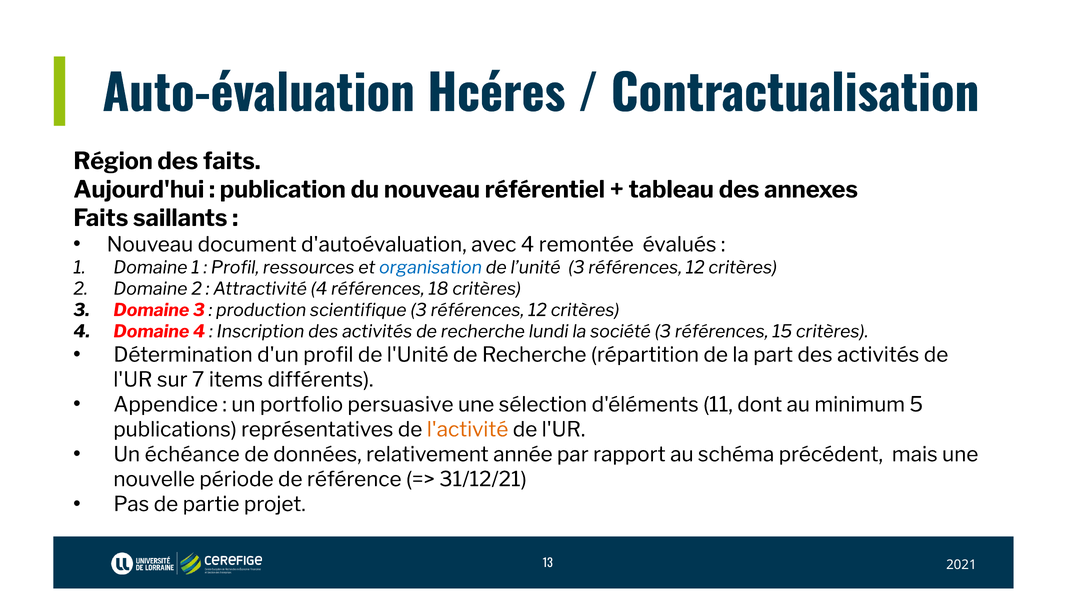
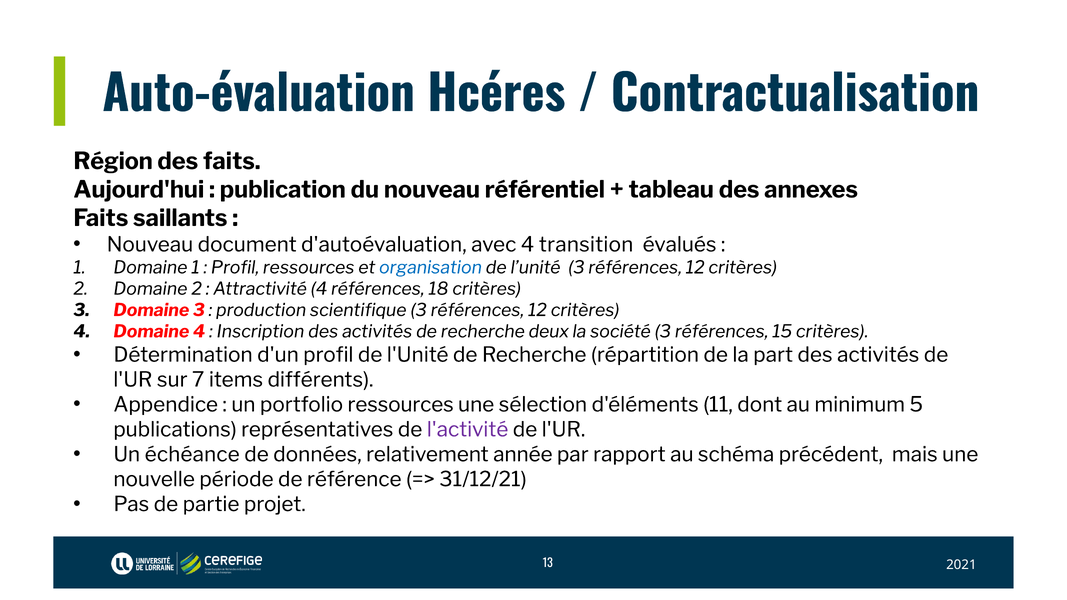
remontée: remontée -> transition (586, 245)
lundi: lundi -> deux (549, 332)
portfolio persuasive: persuasive -> ressources (401, 405)
l'activité colour: orange -> purple (468, 430)
